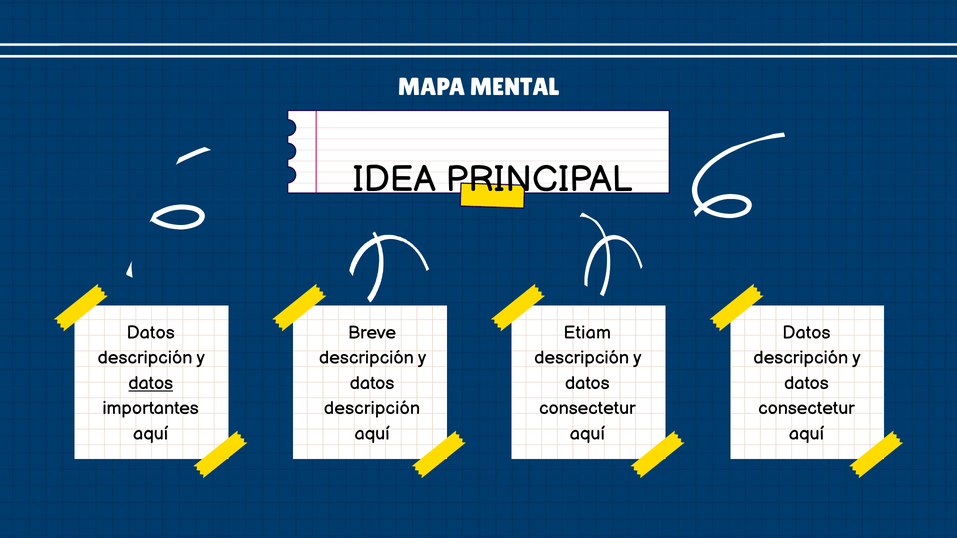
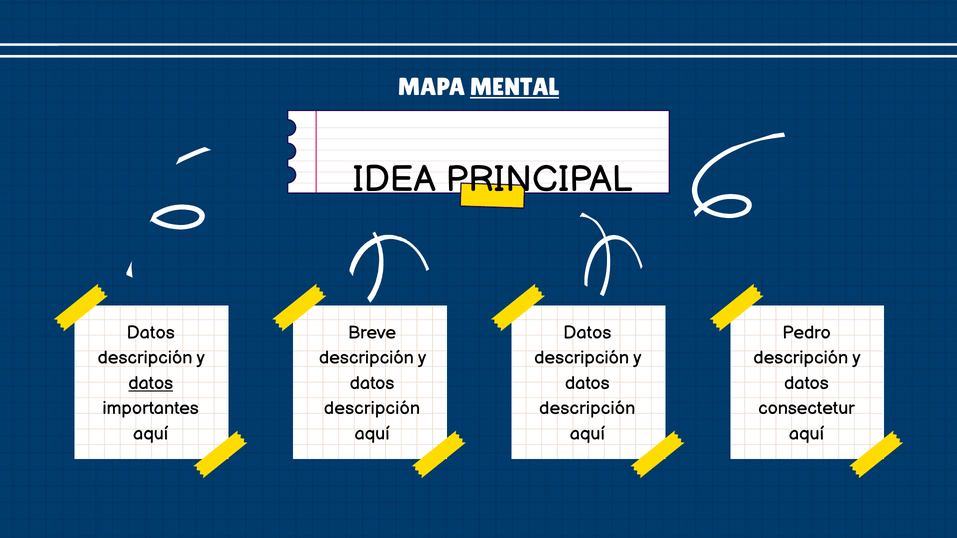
MENTAL underline: none -> present (515, 87)
Etiam: Etiam -> Datos (587, 333)
Datos: Datos -> Pedro (807, 333)
consectetur: consectetur -> descripción (587, 409)
